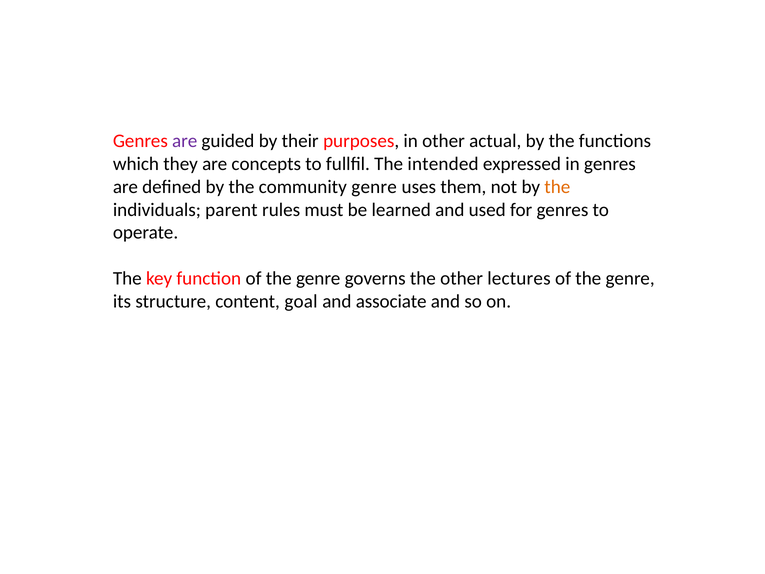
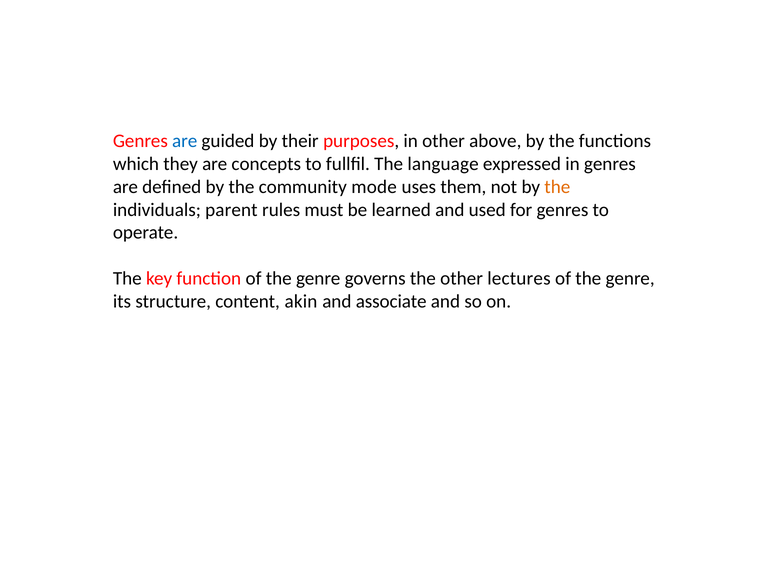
are colour: purple -> blue (185, 141)
actual: actual -> above (495, 141)
intended: intended -> language (443, 164)
community genre: genre -> mode (374, 187)
goal: goal -> akin (301, 301)
